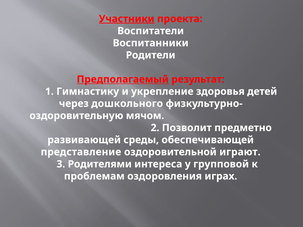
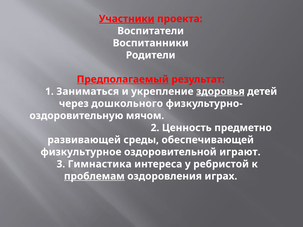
Гимнастику: Гимнастику -> Заниматься (88, 92)
здоровья underline: none -> present (220, 92)
Позволит: Позволит -> Ценность (187, 128)
представление: представление -> физкультурное (81, 152)
Родителями: Родителями -> Гимнастика (100, 164)
групповой: групповой -> ребристой (221, 164)
проблемам underline: none -> present (94, 176)
